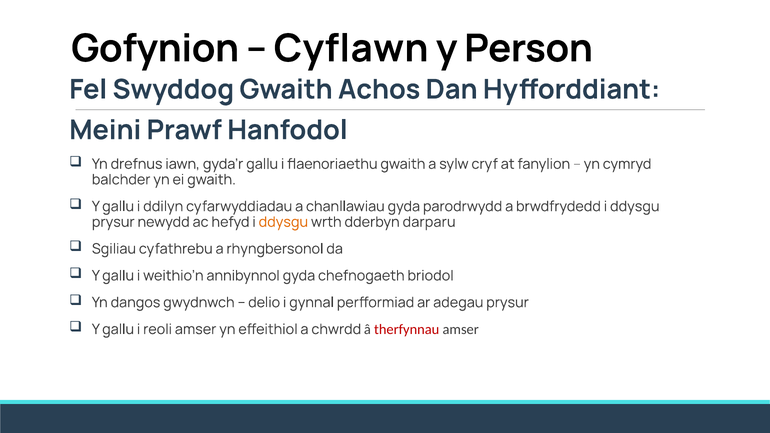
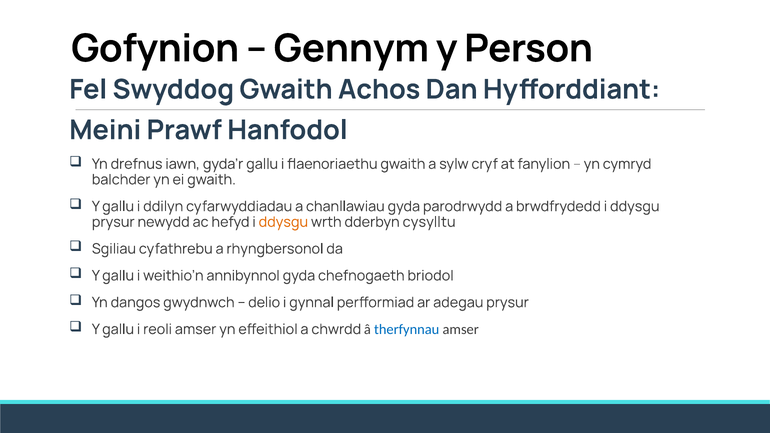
Cyflawn: Cyflawn -> Gennym (351, 49)
darparu: darparu -> cysylltu (429, 222)
therfynnau colour: red -> blue (407, 329)
